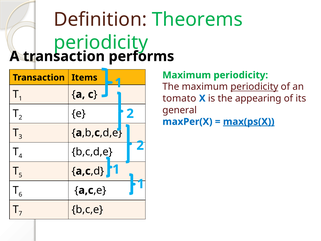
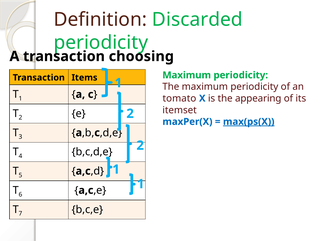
Theorems: Theorems -> Discarded (197, 20)
performs: performs -> choosing (141, 56)
periodicity underline: present -> none (254, 87)
general: general -> itemset (180, 110)
